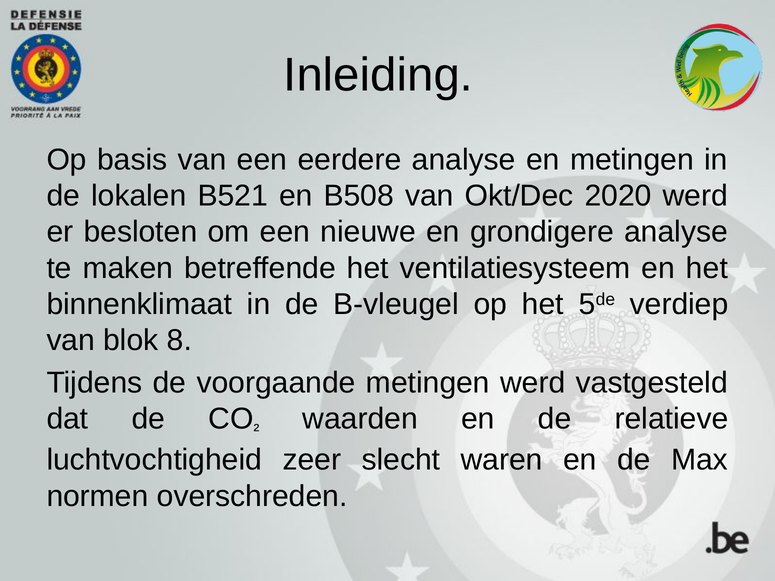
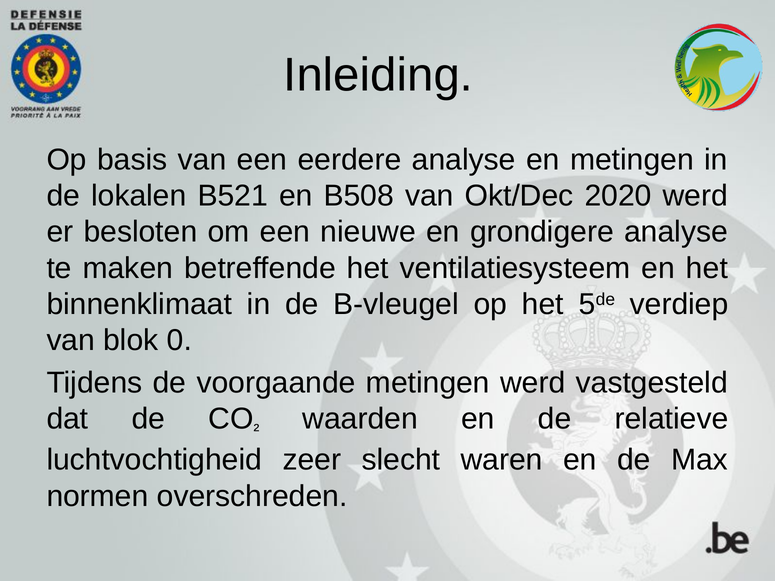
8: 8 -> 0 (179, 341)
